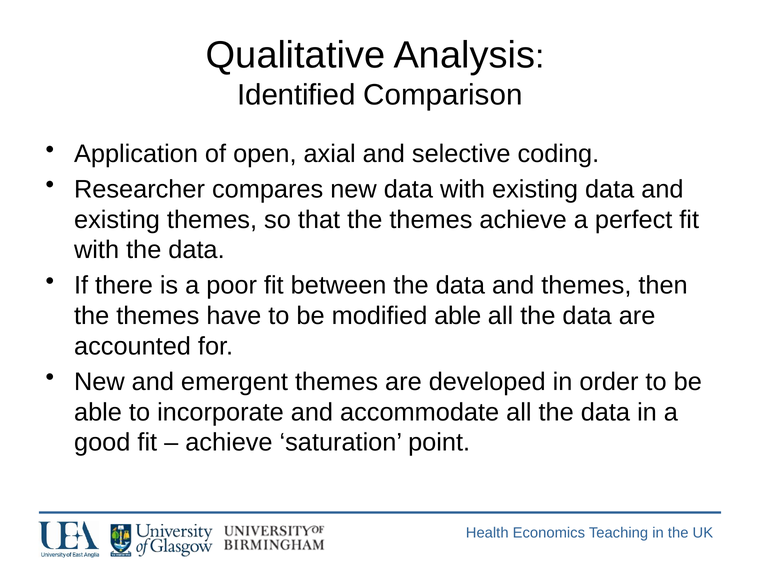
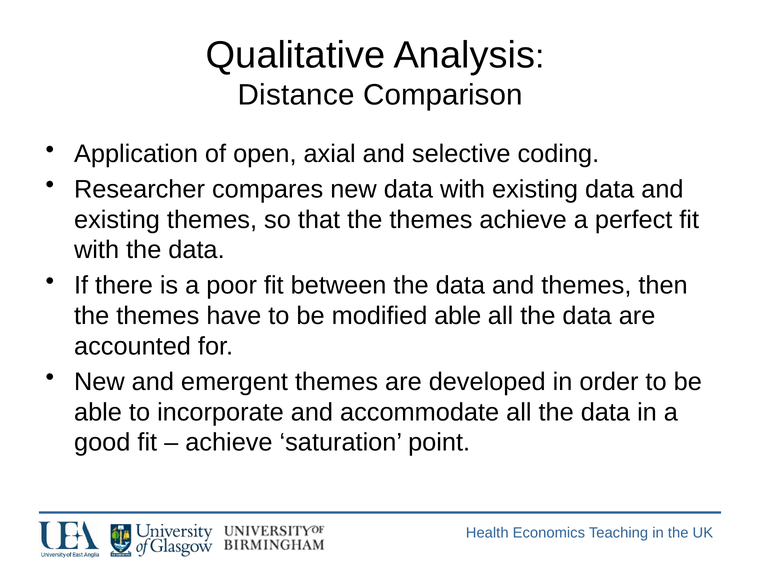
Identified: Identified -> Distance (296, 95)
